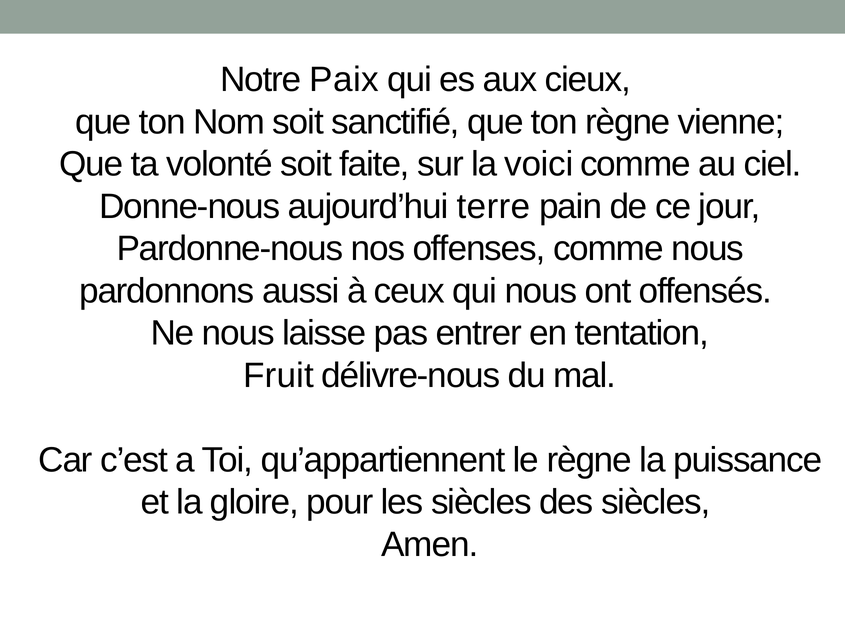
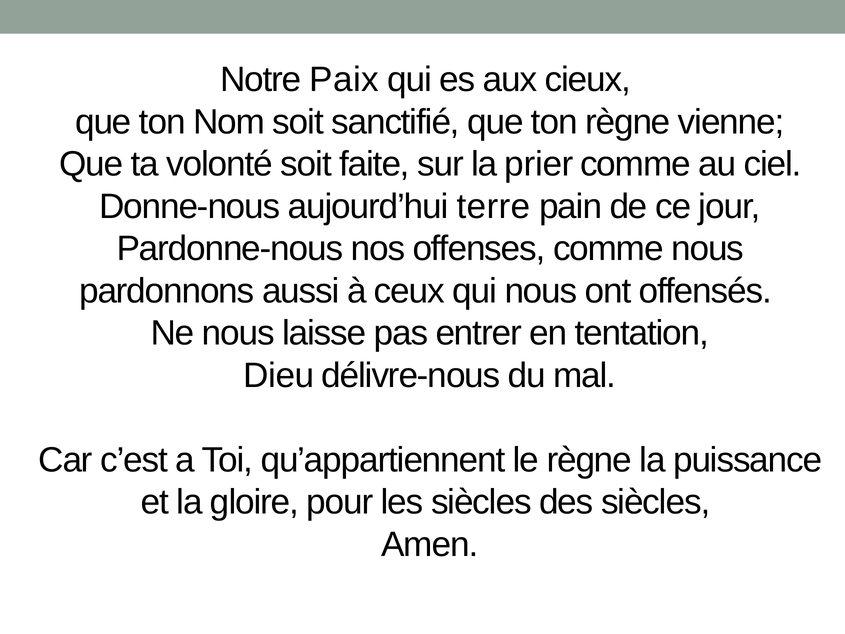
voici: voici -> prier (539, 164)
Fruit: Fruit -> Dieu (279, 375)
